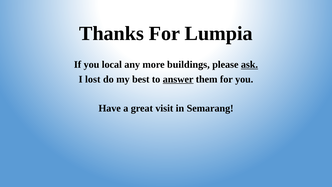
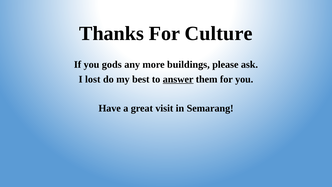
Lumpia: Lumpia -> Culture (219, 34)
local: local -> gods (112, 65)
ask underline: present -> none (249, 65)
